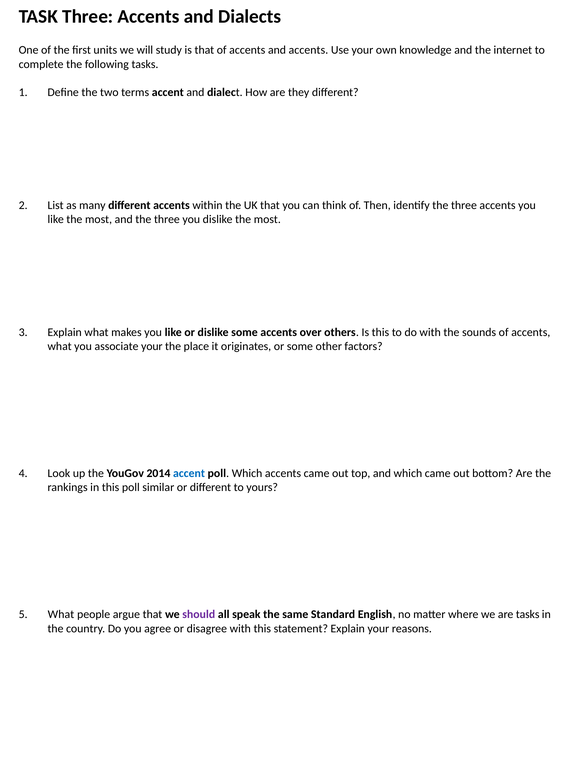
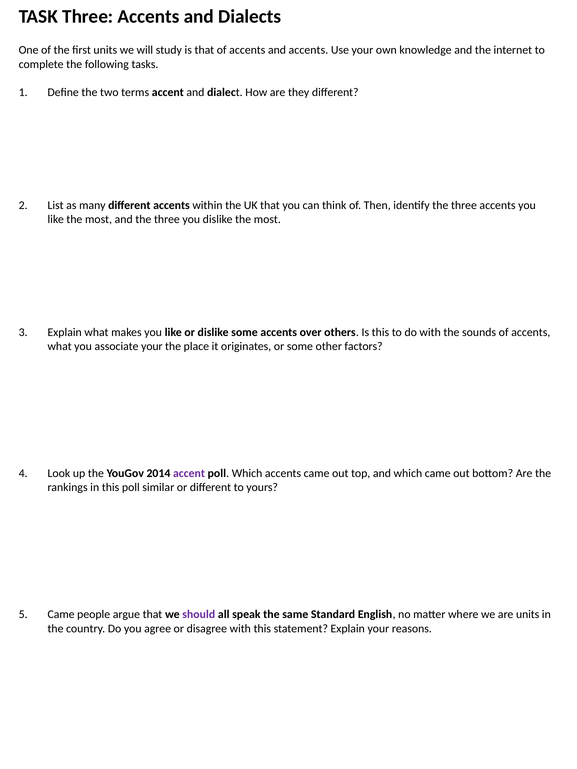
accent colour: blue -> purple (189, 474)
What: What -> Came (61, 615)
are tasks: tasks -> units (528, 615)
